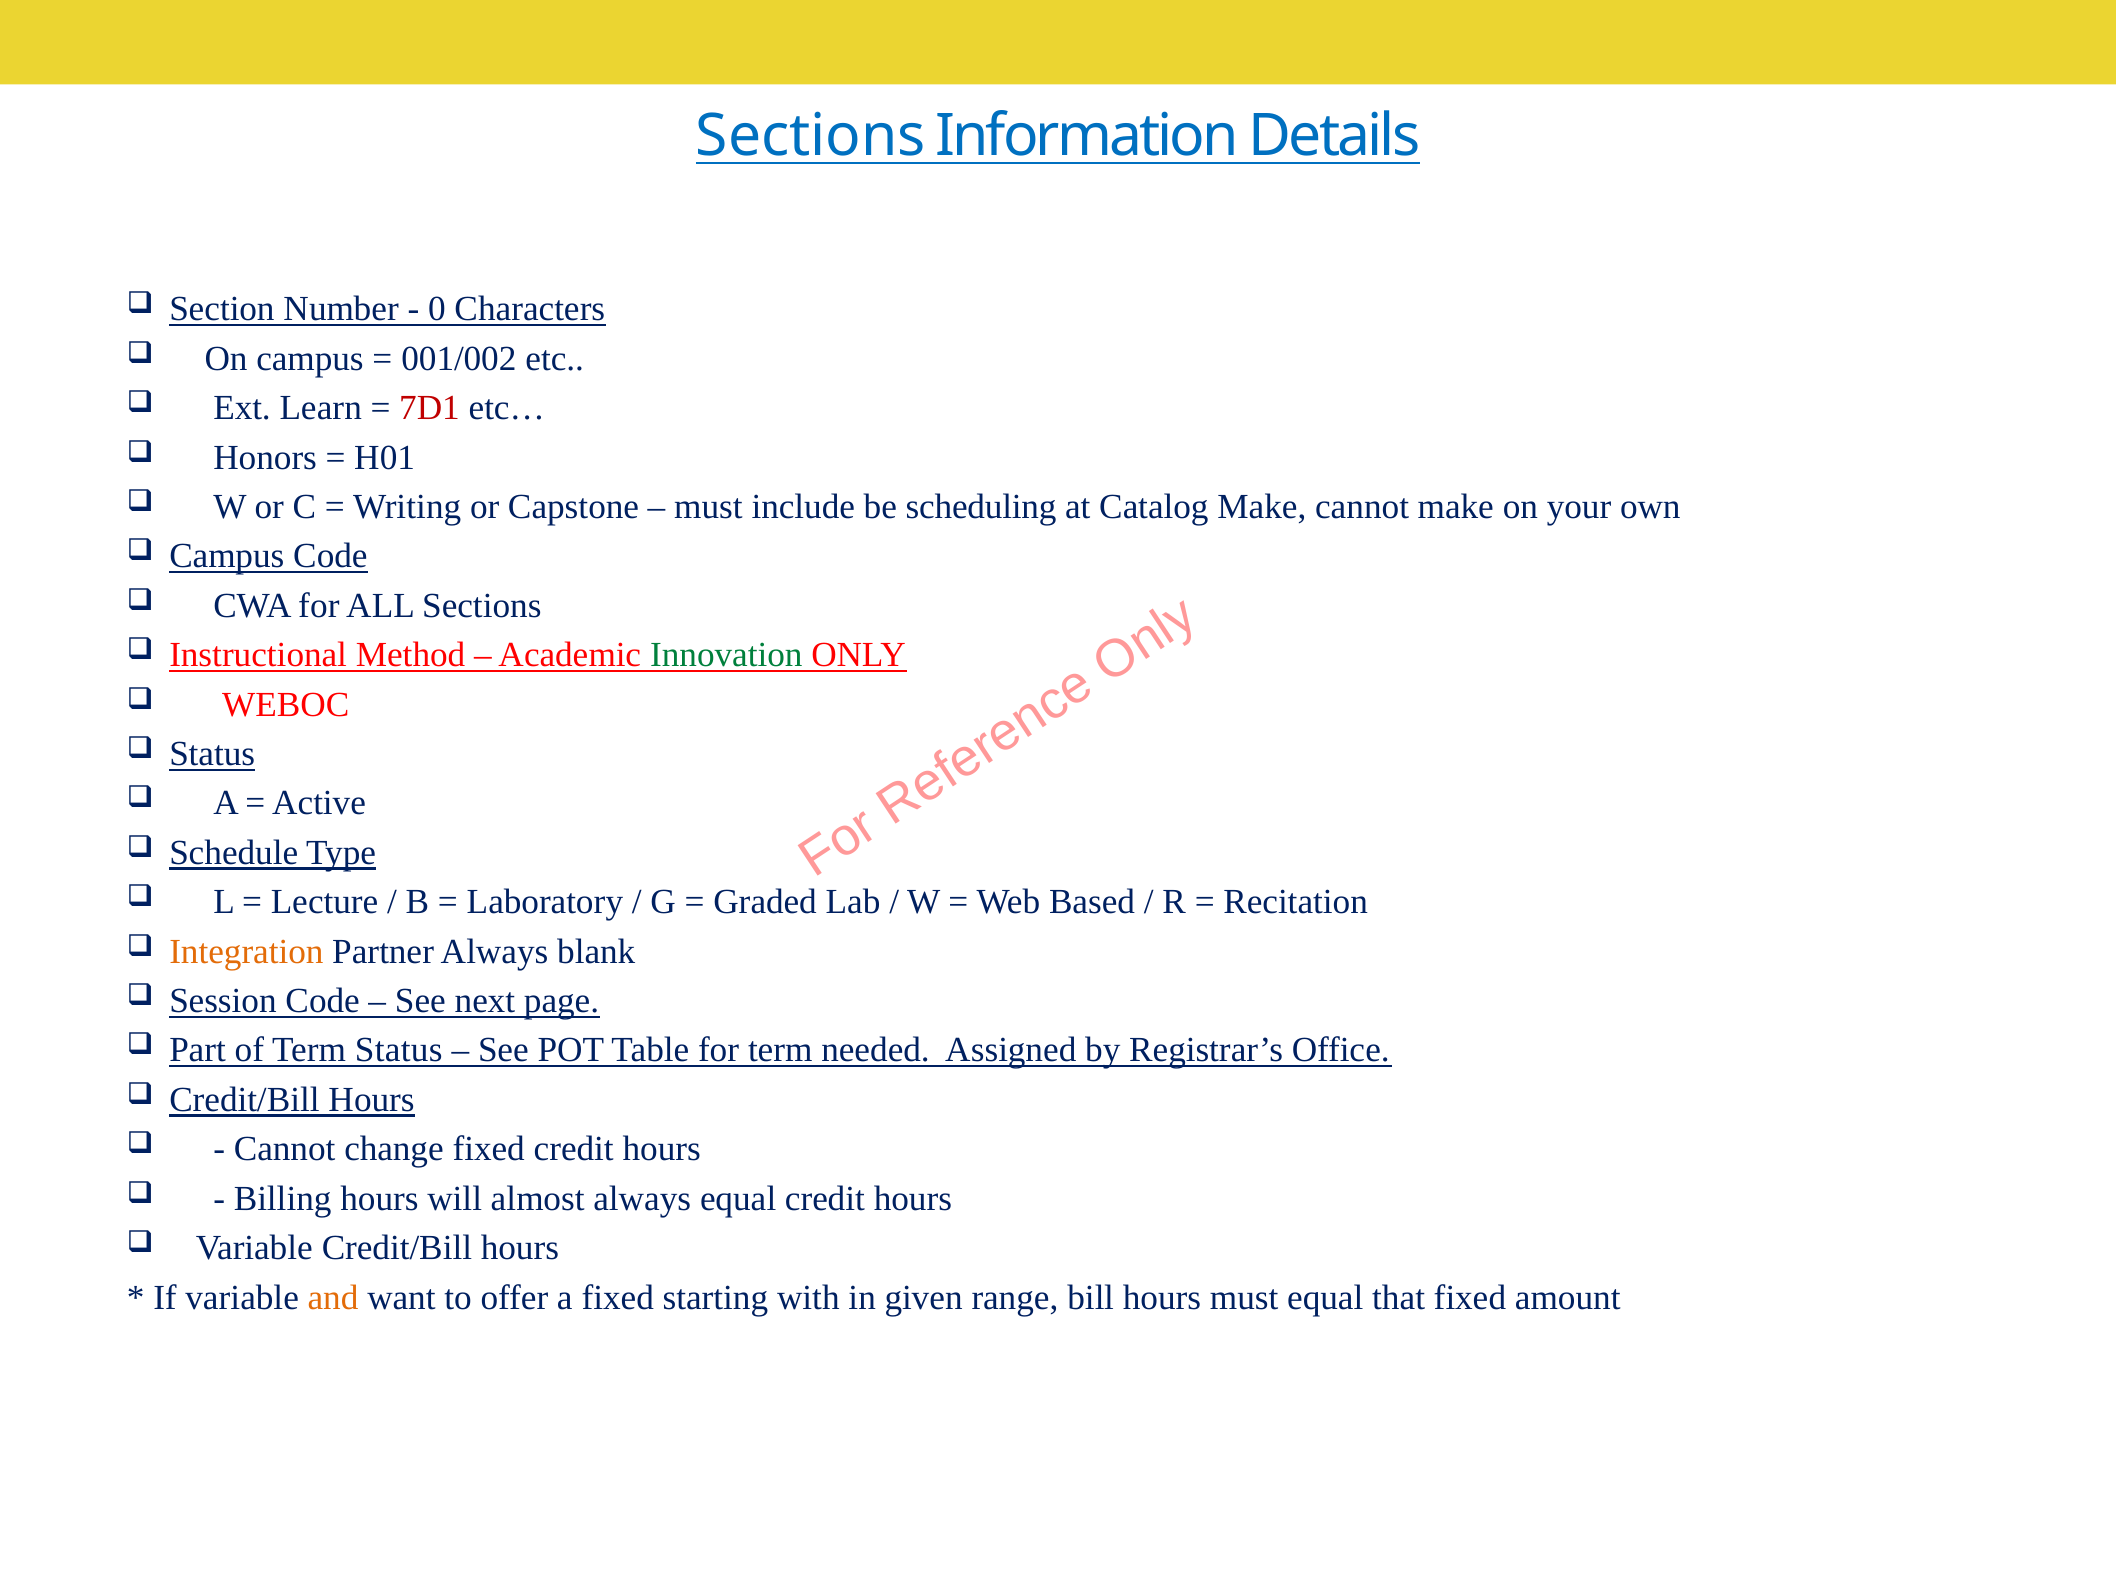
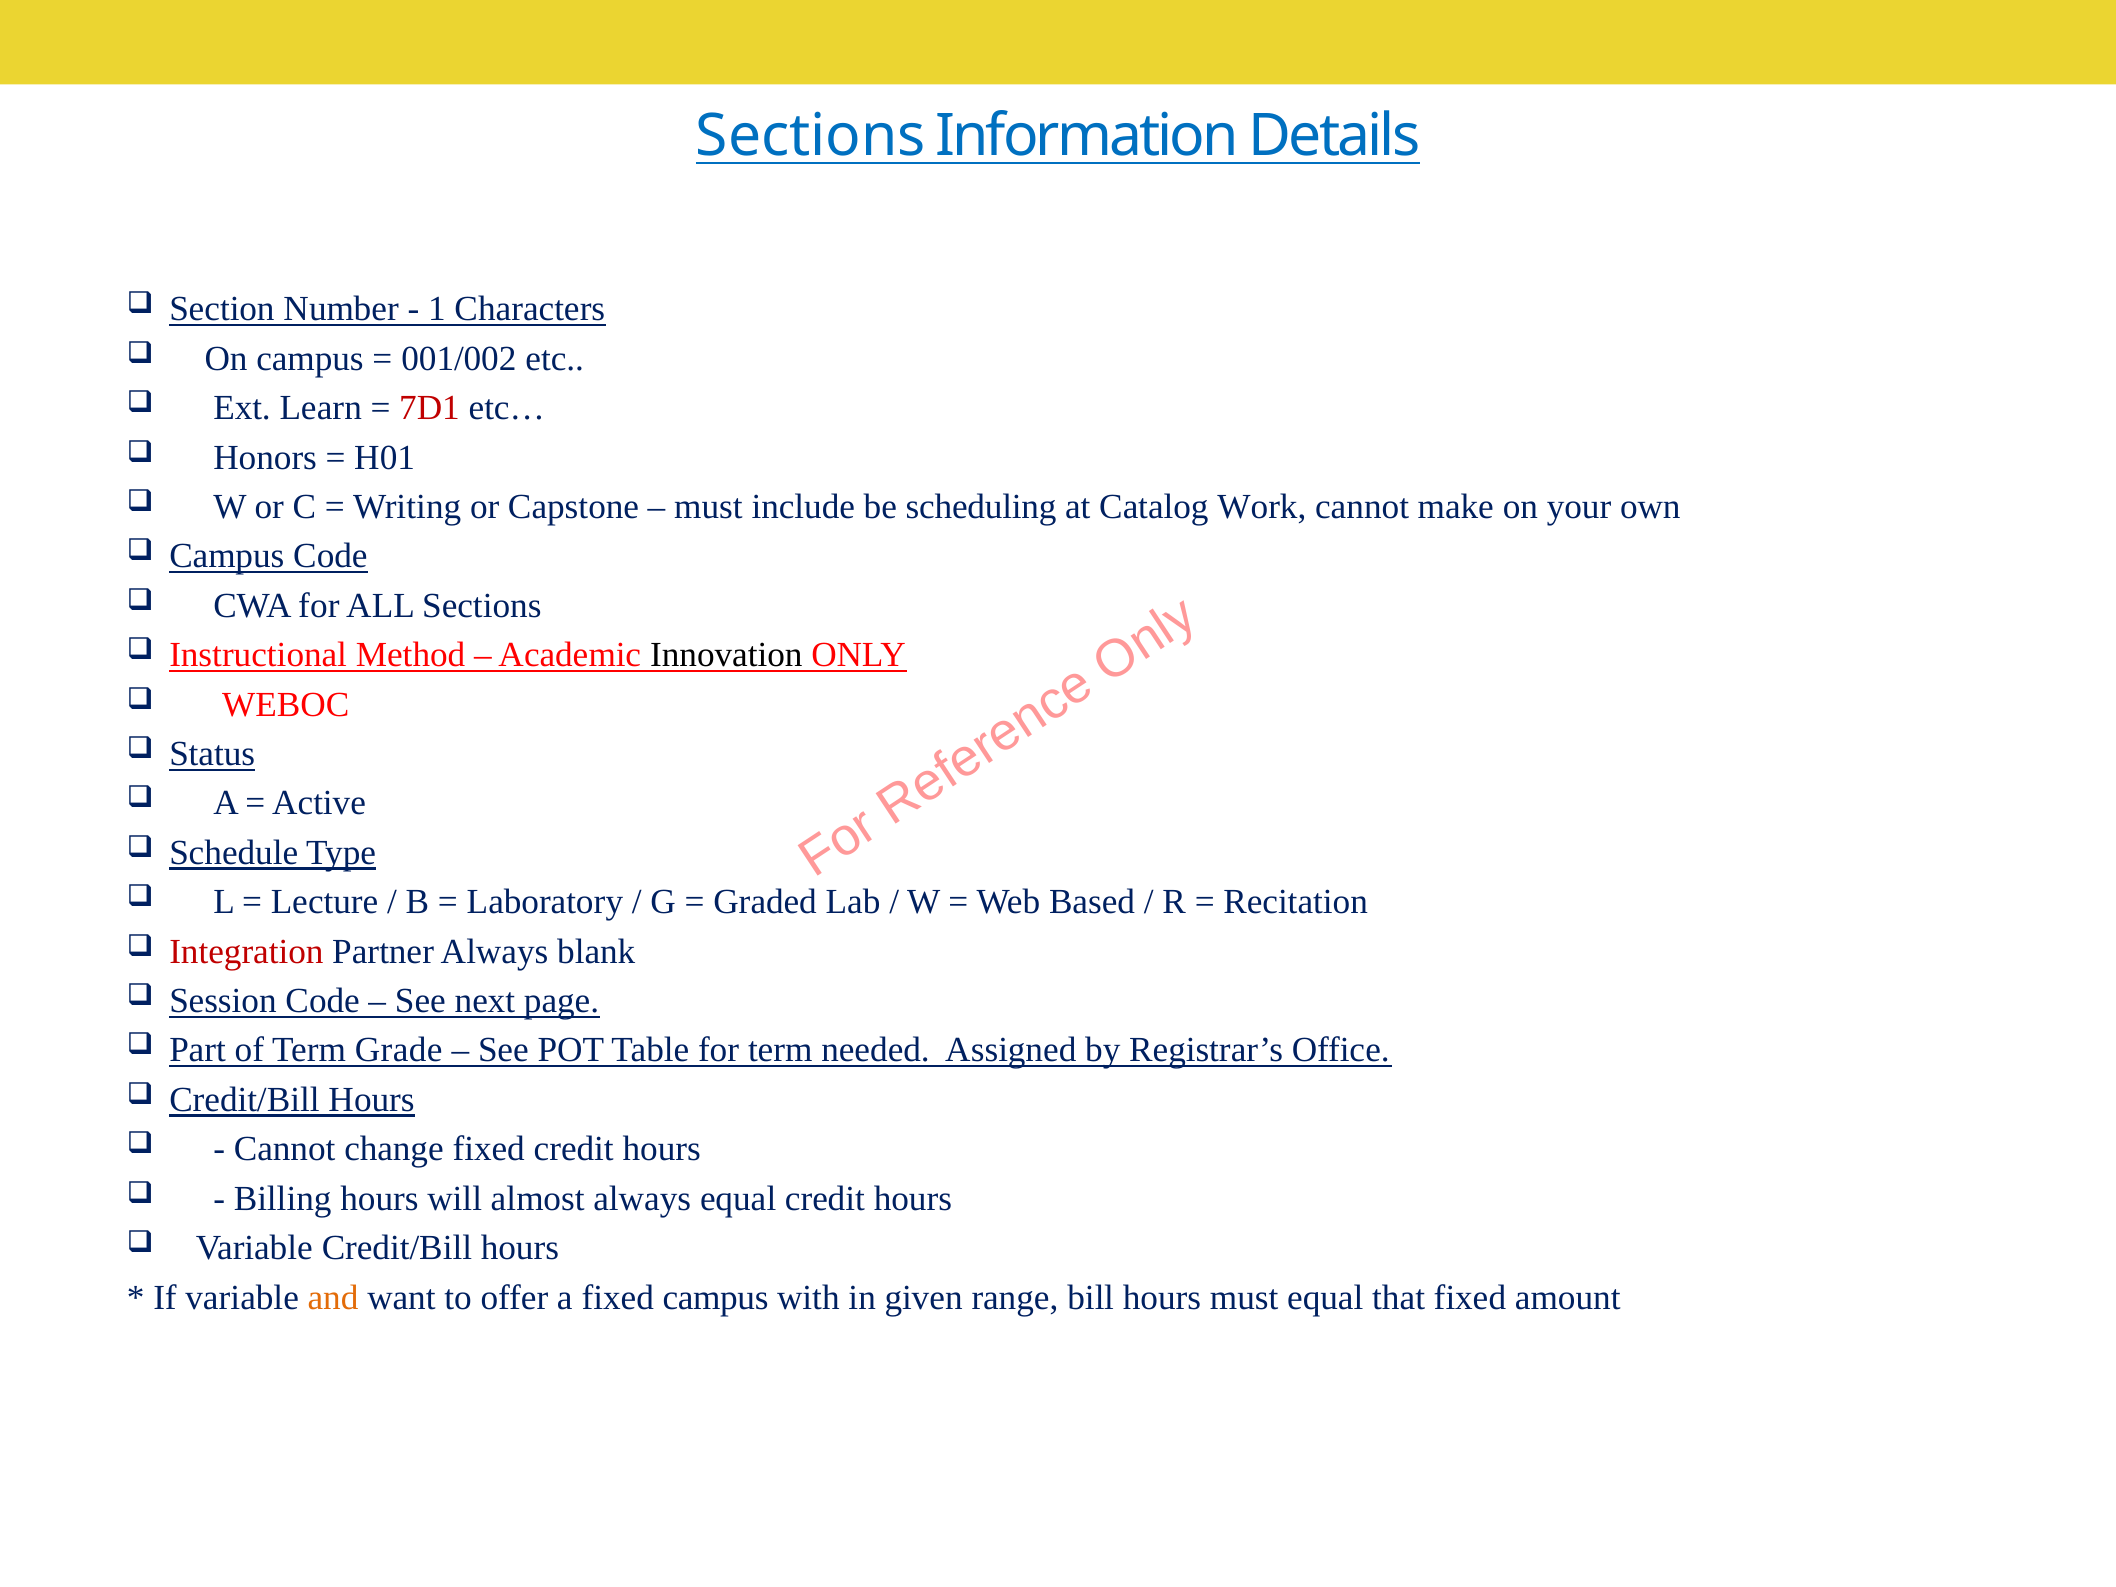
0: 0 -> 1 (437, 309)
Catalog Make: Make -> Work (1262, 507)
Innovation colour: green -> black (726, 655)
Integration colour: orange -> red (246, 952)
Term Status: Status -> Grade (399, 1050)
fixed starting: starting -> campus (716, 1297)
